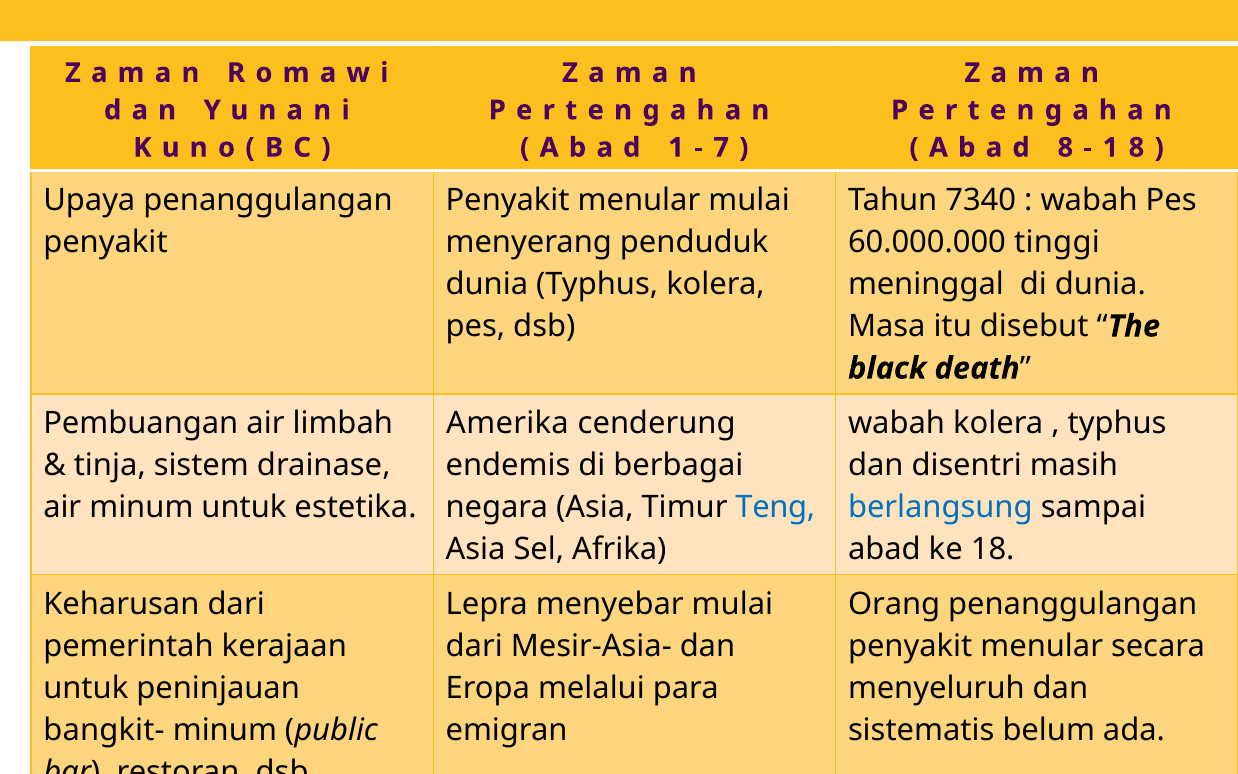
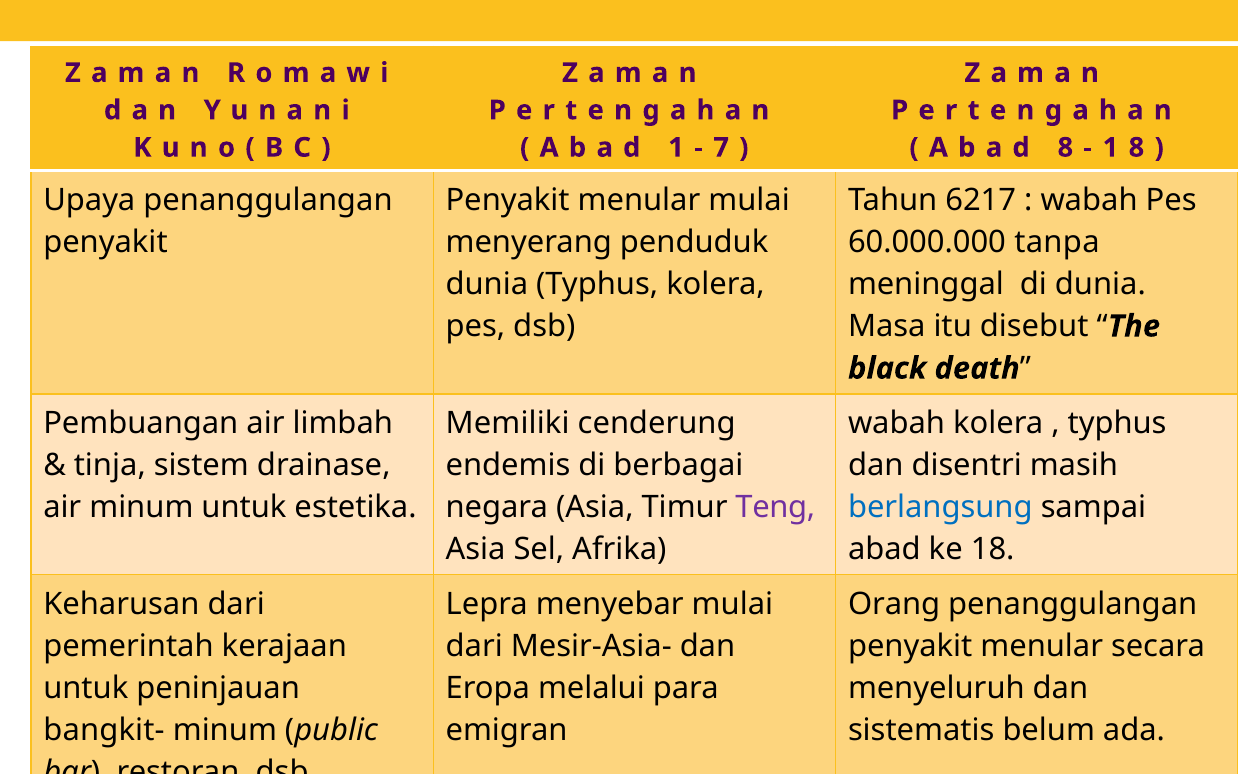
7340: 7340 -> 6217 (981, 200)
tinggi: tinggi -> tanpa (1057, 242)
Amerika: Amerika -> Memiliki (508, 423)
Teng colour: blue -> purple (775, 507)
